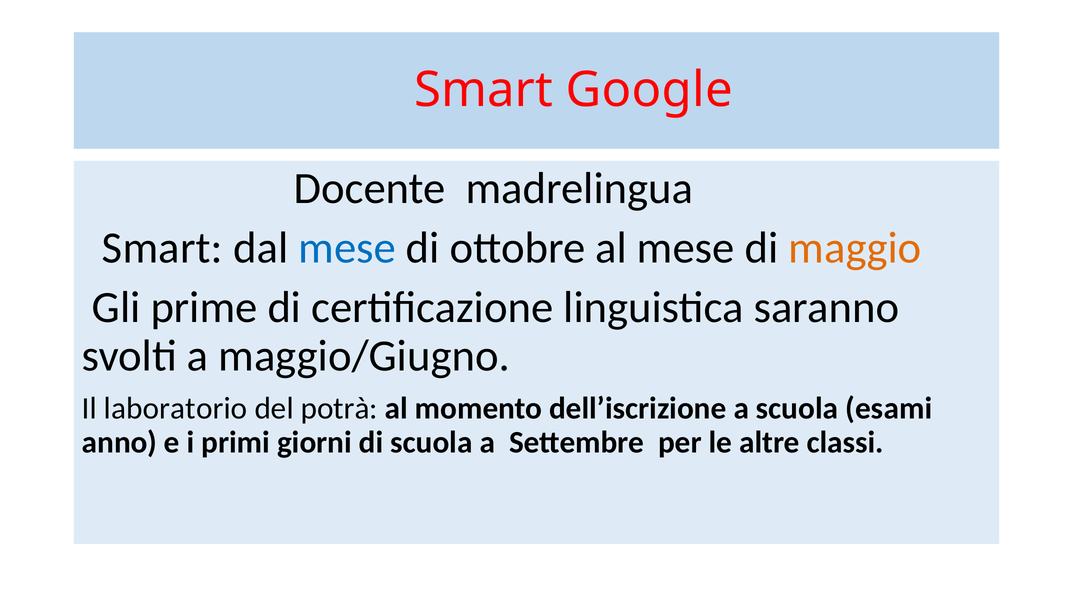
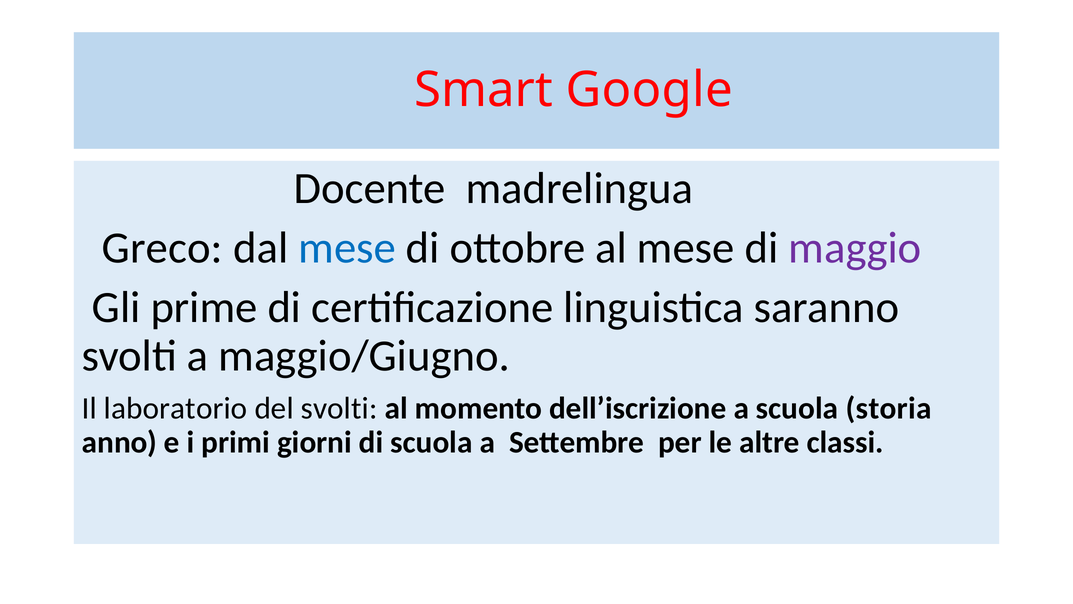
Smart: Smart -> Greco (162, 248)
maggio colour: orange -> purple (855, 248)
del potrà: potrà -> svolti (339, 408)
esami: esami -> storia (889, 408)
